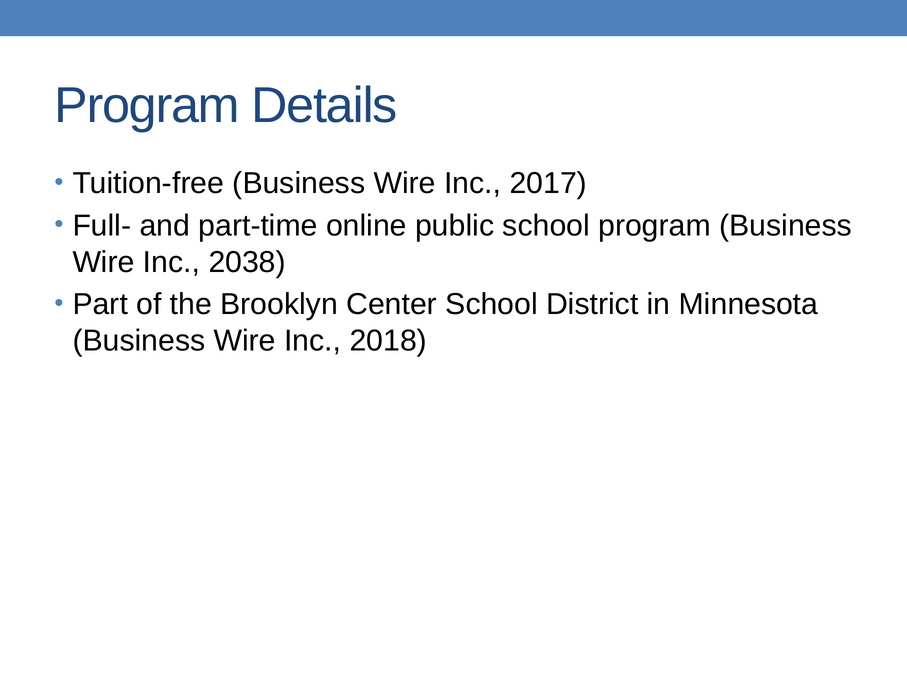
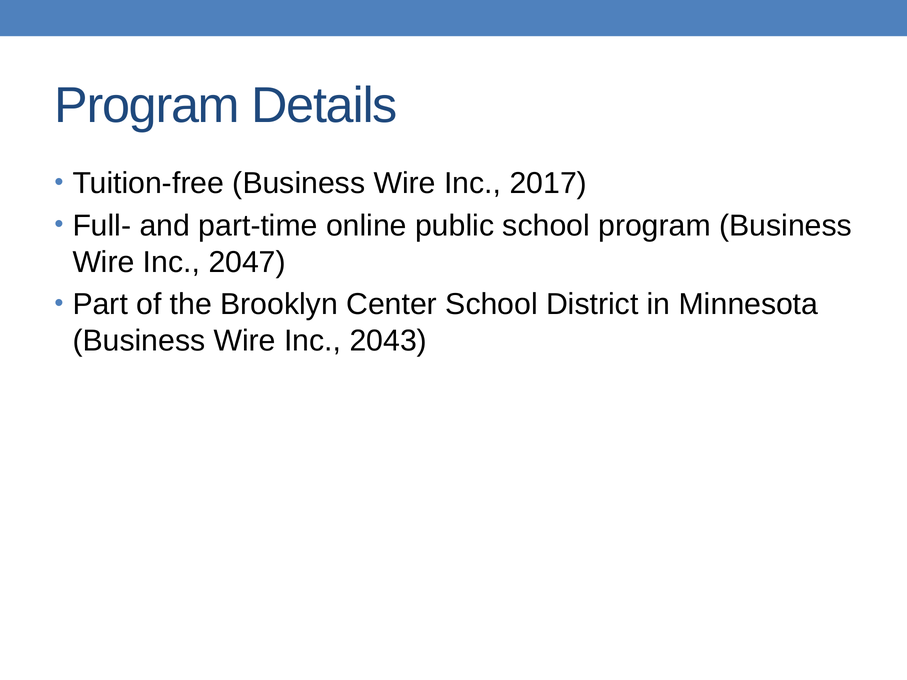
2038: 2038 -> 2047 (247, 262)
2018: 2018 -> 2043 (388, 341)
